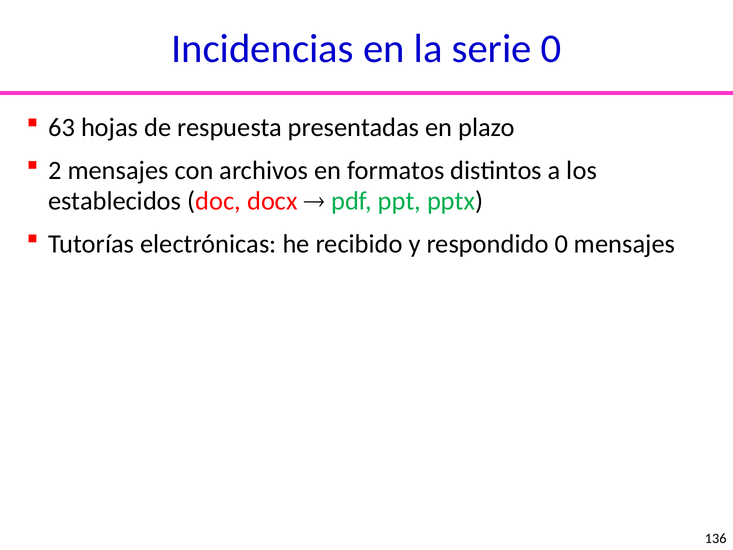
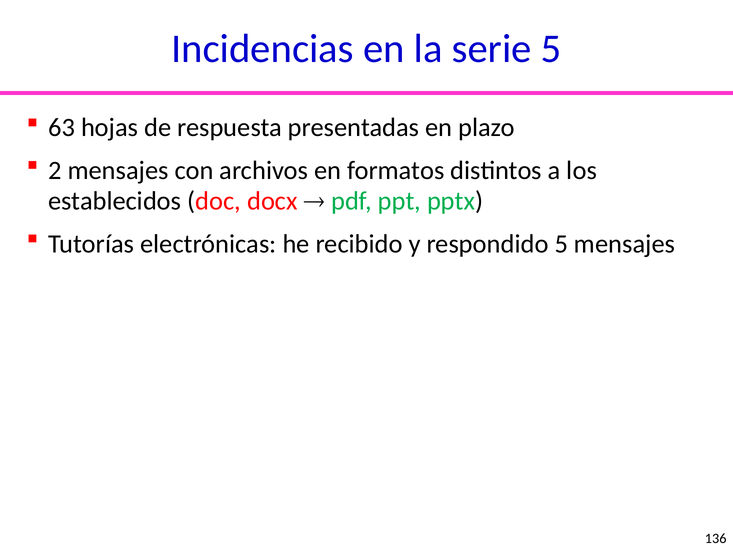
serie 0: 0 -> 5 (551, 49)
respondido 0: 0 -> 5 (561, 244)
